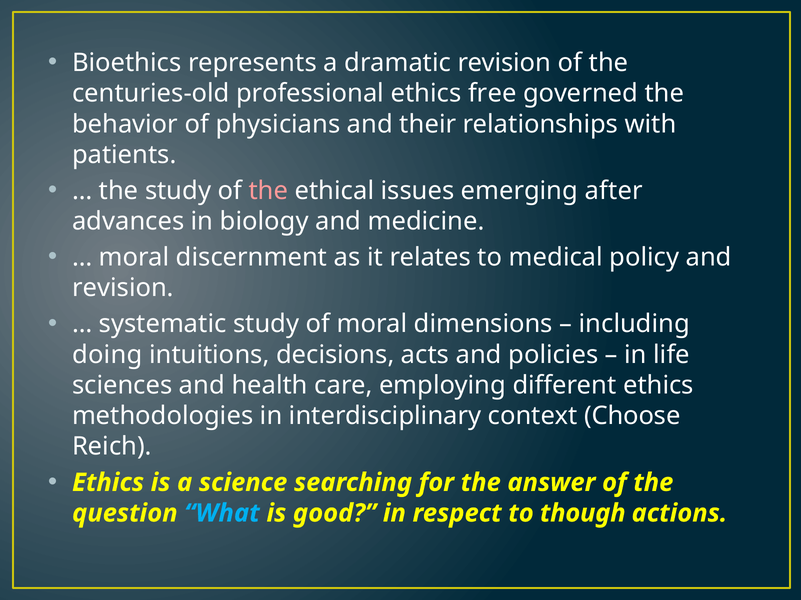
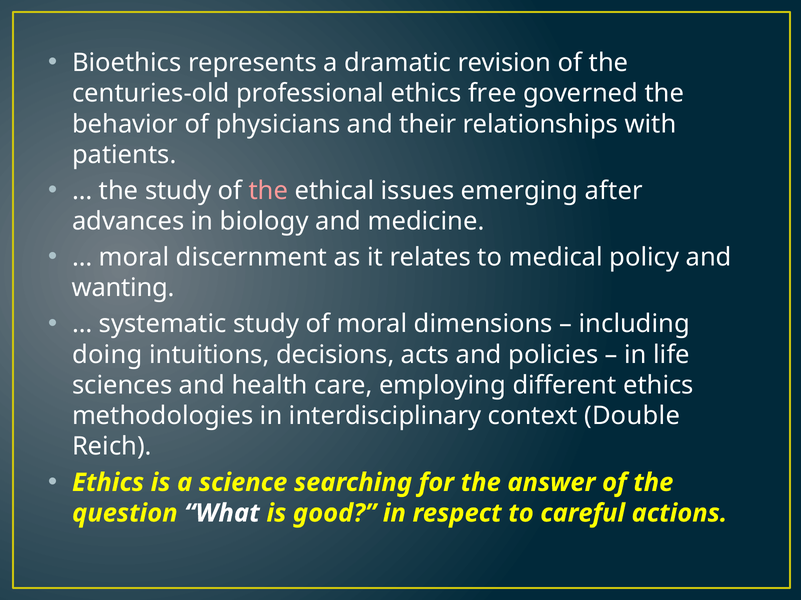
revision: revision -> wanting (123, 288)
Choose: Choose -> Double (632, 416)
What colour: light blue -> white (222, 514)
though: though -> careful (583, 514)
